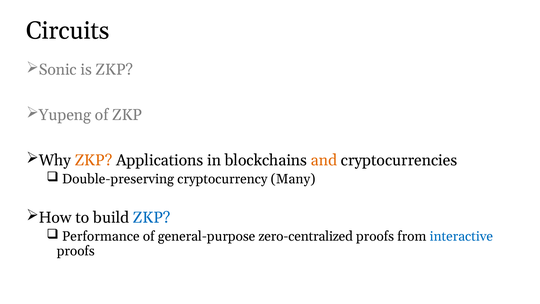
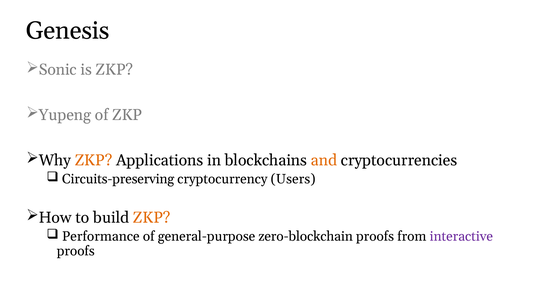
Circuits: Circuits -> Genesis (68, 31)
Double-preserving: Double-preserving -> Circuits-preserving (118, 179)
Many: Many -> Users (293, 179)
ZKP colour: blue -> orange (152, 217)
zero-centralized: zero-centralized -> zero-blockchain (306, 236)
interactive colour: blue -> purple (461, 236)
